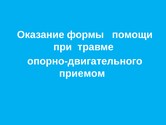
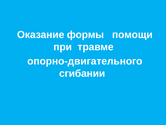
приемом: приемом -> сгибании (82, 73)
